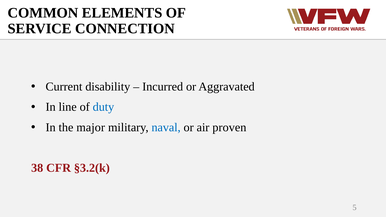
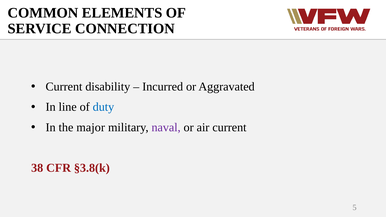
naval colour: blue -> purple (166, 127)
air proven: proven -> current (229, 127)
§3.2(k: §3.2(k -> §3.8(k (92, 168)
